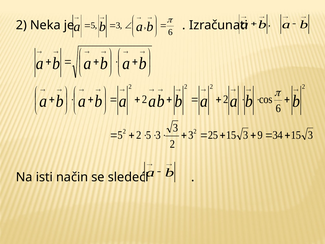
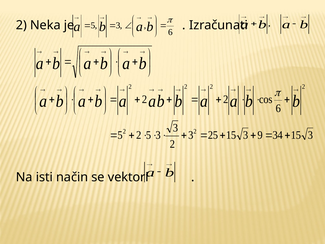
sledeći: sledeći -> vektori (128, 177)
